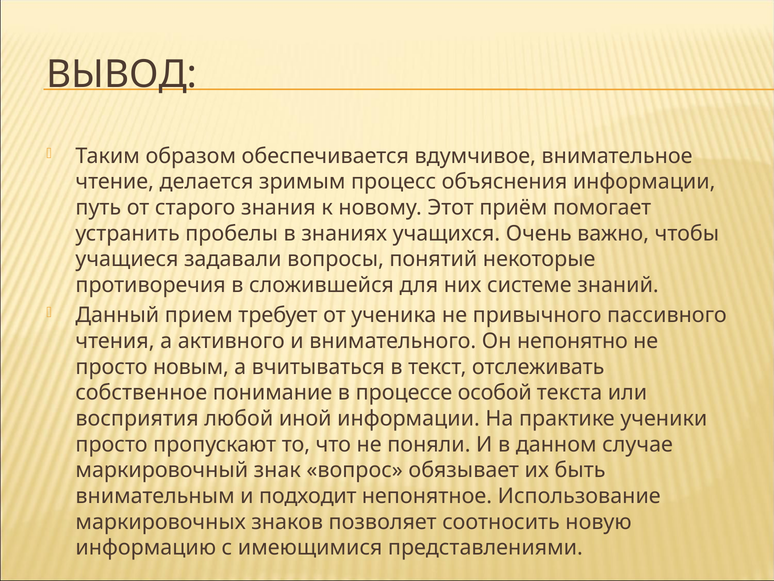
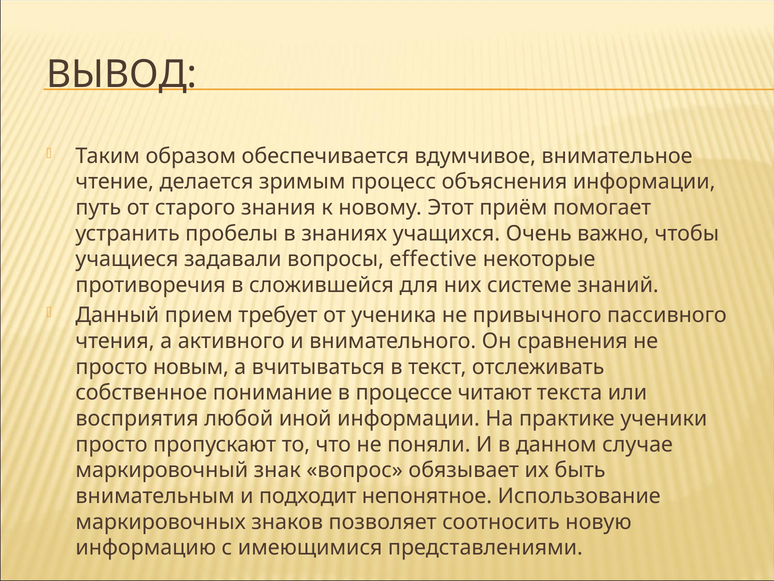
понятий: понятий -> effective (433, 259)
непонятно: непонятно -> сравнения (572, 341)
особой: особой -> читают (495, 392)
